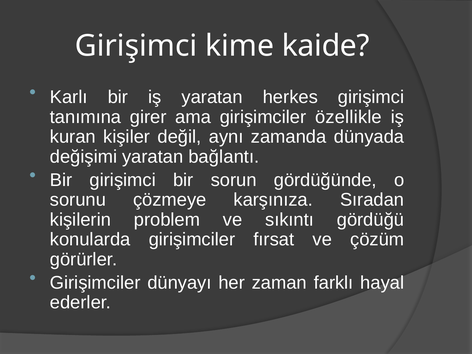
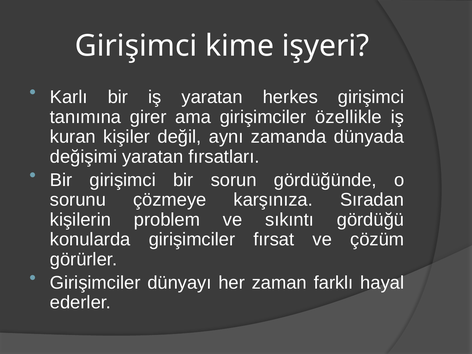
kaide: kaide -> işyeri (326, 46)
bağlantı: bağlantı -> fırsatları (224, 157)
